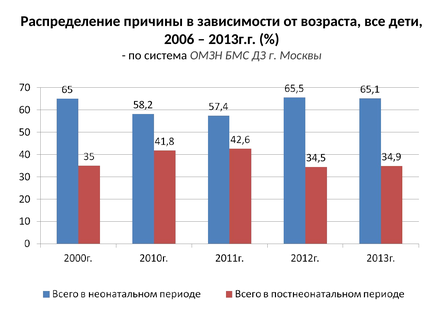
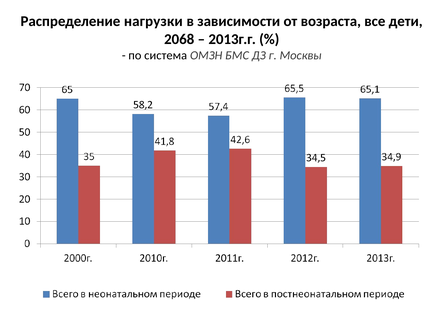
причины: причины -> нагрузки (153, 21)
2006: 2006 -> 2068 (179, 39)
